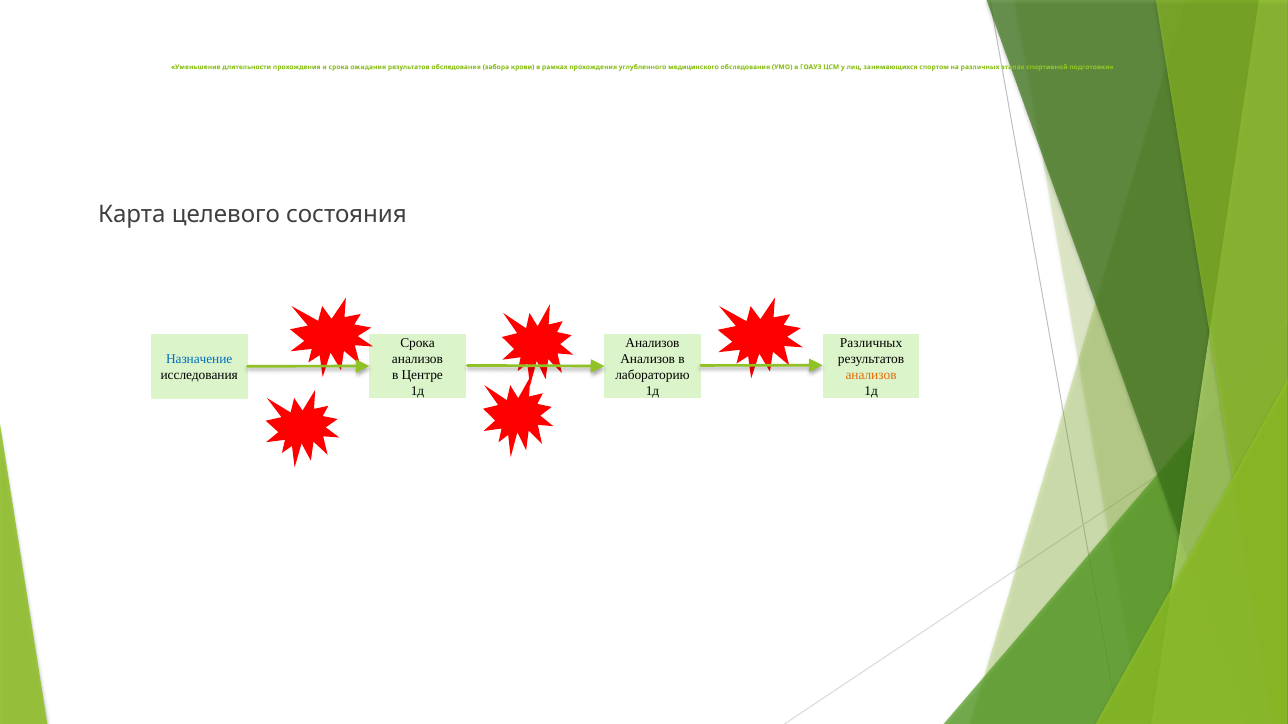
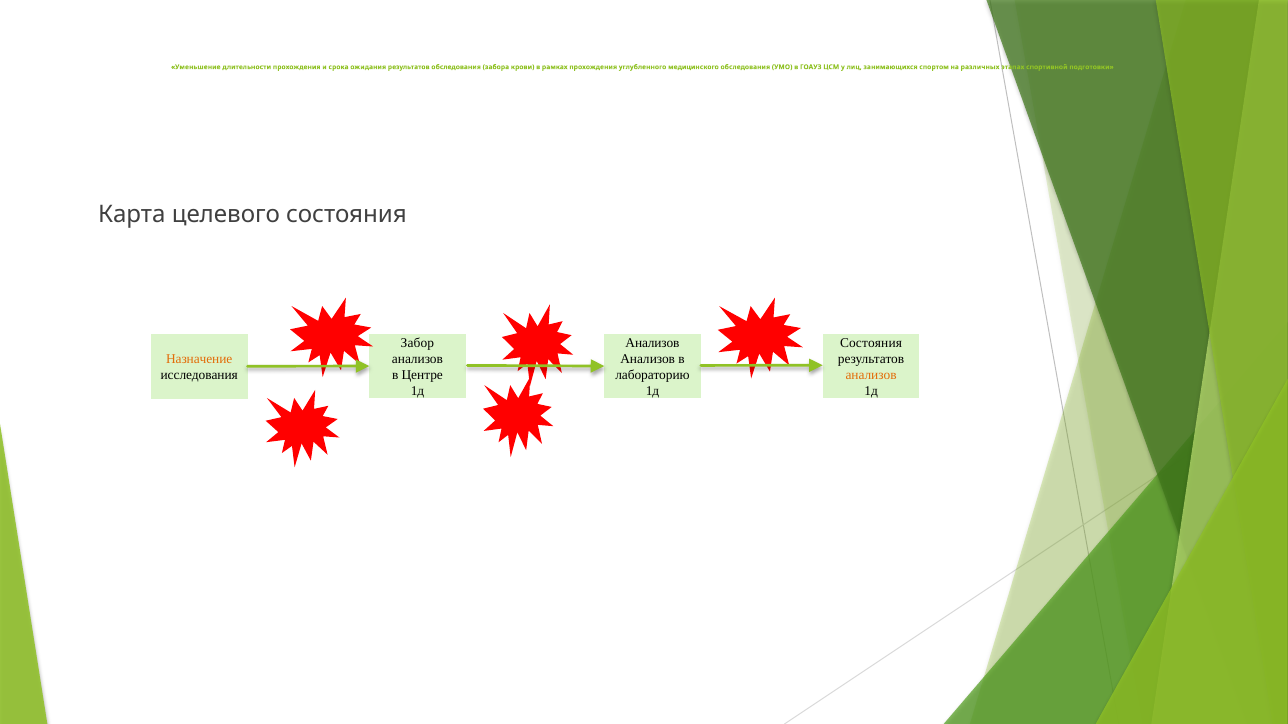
Срока: Срока -> Забор (417, 343)
Различных: Различных -> Состояния (871, 343)
Назначение colour: blue -> orange (199, 359)
